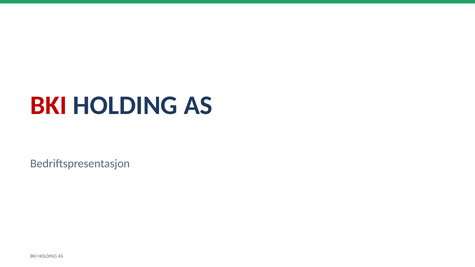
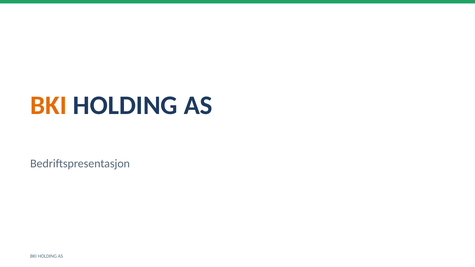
BKI colour: red -> orange (49, 105)
